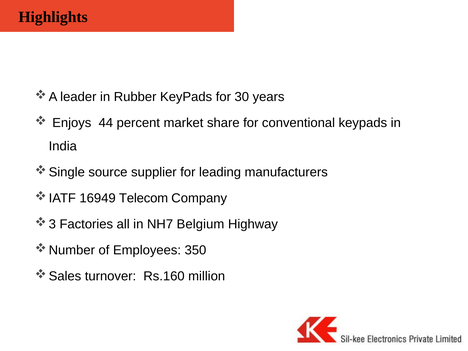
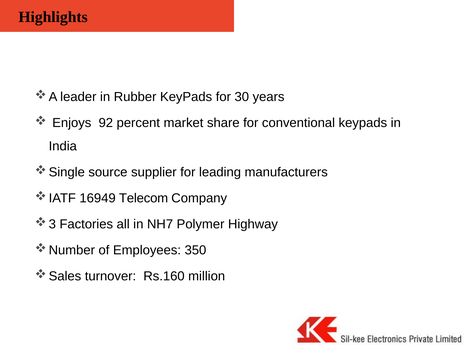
44: 44 -> 92 (106, 123)
Belgium: Belgium -> Polymer (201, 224)
